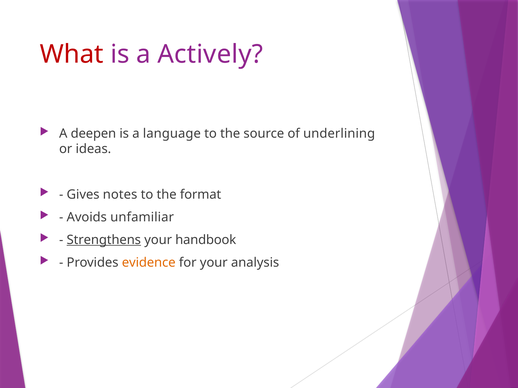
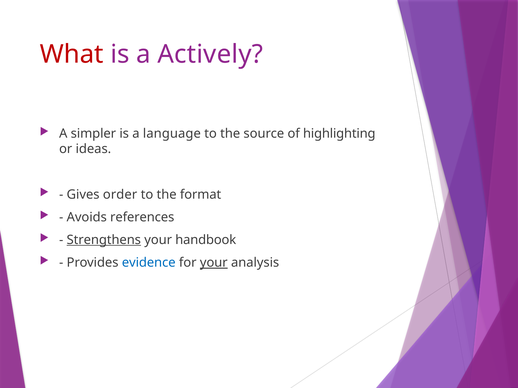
deepen: deepen -> simpler (93, 134)
underlining: underlining -> highlighting (339, 134)
notes: notes -> order (120, 195)
unfamiliar: unfamiliar -> references (142, 217)
evidence colour: orange -> blue (149, 263)
your underline: none -> present (214, 263)
